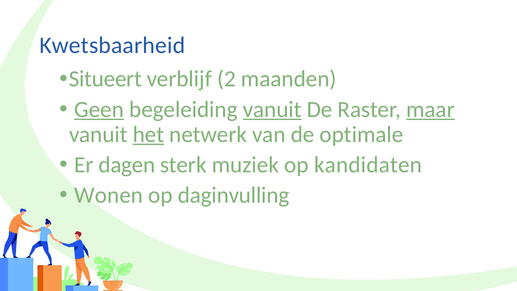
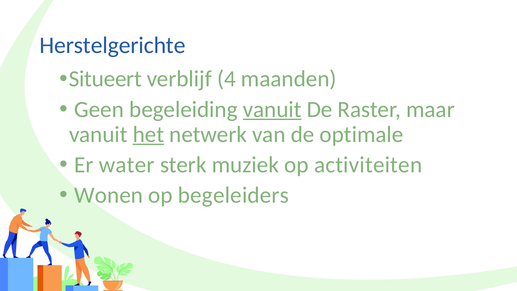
Kwetsbaarheid: Kwetsbaarheid -> Herstelgerichte (112, 45)
2: 2 -> 4 (226, 79)
Geen underline: present -> none (99, 109)
maar underline: present -> none (430, 109)
dagen: dagen -> water (127, 165)
kandidaten: kandidaten -> activiteiten (368, 165)
daginvulling: daginvulling -> begeleiders (233, 195)
